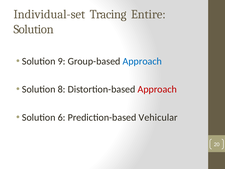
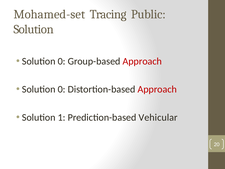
Individual-set: Individual-set -> Mohamed-set (49, 14)
Entire: Entire -> Public (148, 14)
9: 9 -> 0 (62, 61)
Approach colour: blue -> red (142, 61)
8: 8 -> 0 (62, 89)
6: 6 -> 1 (62, 117)
